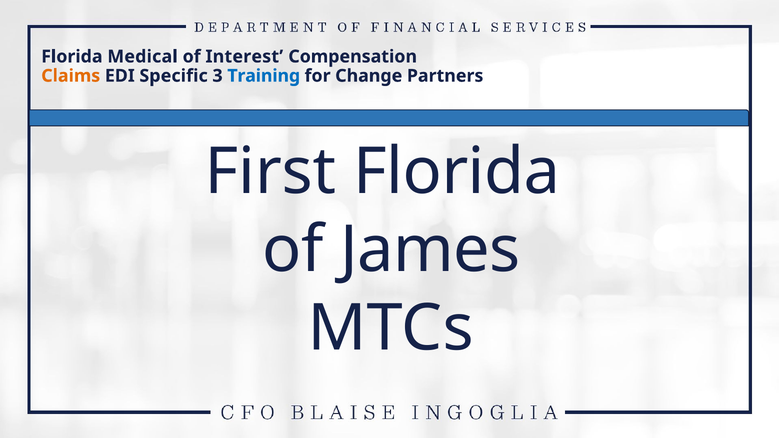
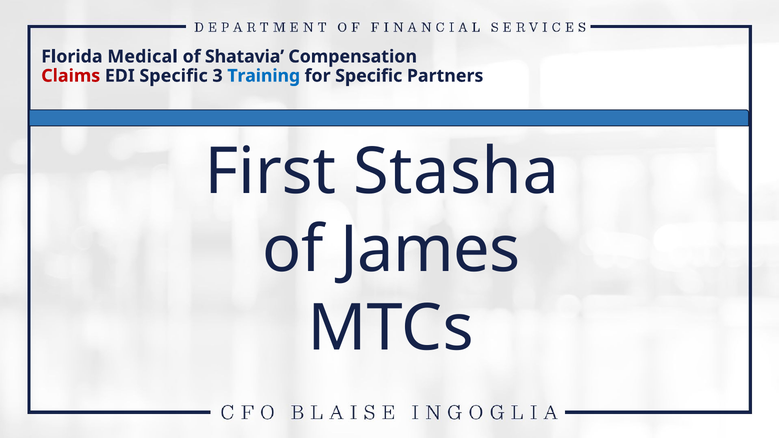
Interest: Interest -> Shatavia (245, 57)
Claims colour: orange -> red (71, 76)
for Change: Change -> Specific (369, 76)
First Florida: Florida -> Stasha (456, 172)
